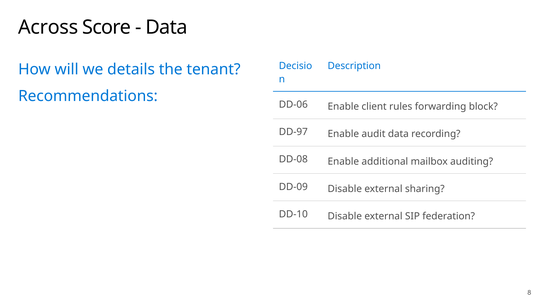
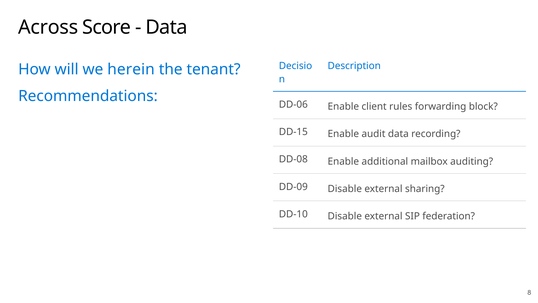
details: details -> herein (131, 69)
DD-97: DD-97 -> DD-15 (293, 132)
